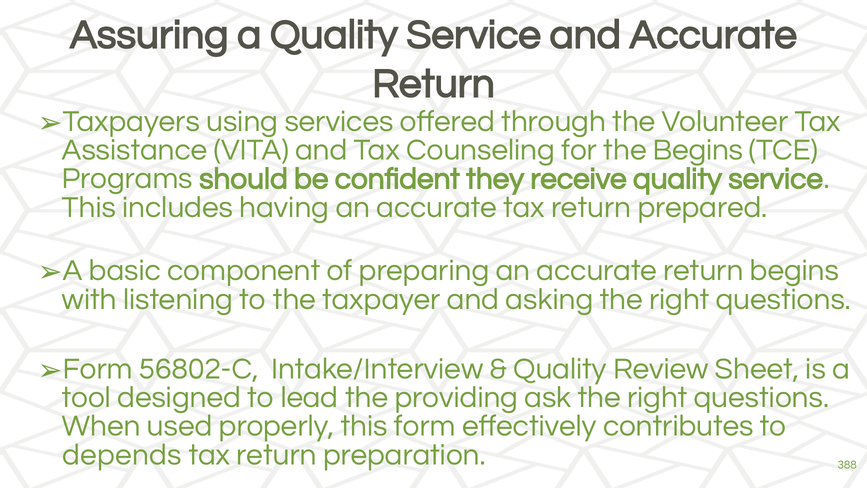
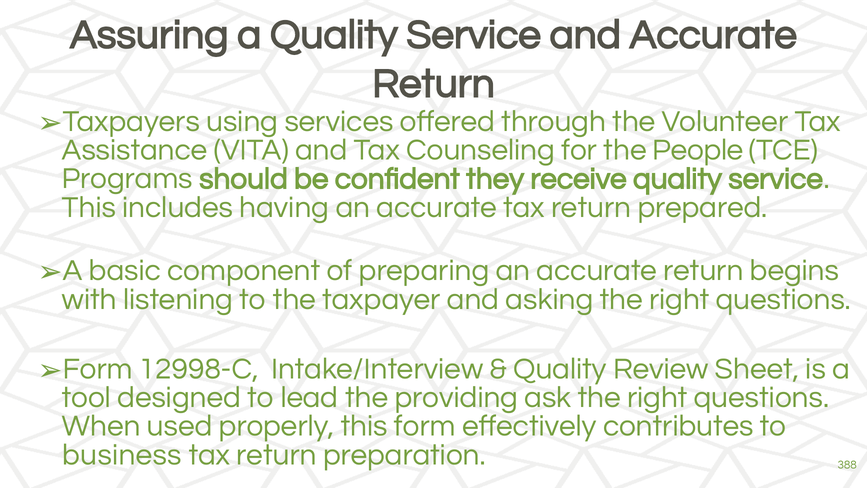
the Begins: Begins -> People (698, 150)
56802-C: 56802-C -> 12998-C (199, 369)
depends: depends -> business (122, 454)
